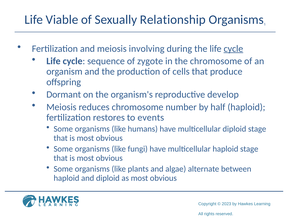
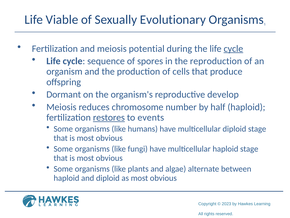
Relationship: Relationship -> Evolutionary (173, 19)
involving: involving -> potential (147, 49)
zygote: zygote -> spores (150, 61)
the chromosome: chromosome -> reproduction (216, 61)
restores underline: none -> present (109, 117)
